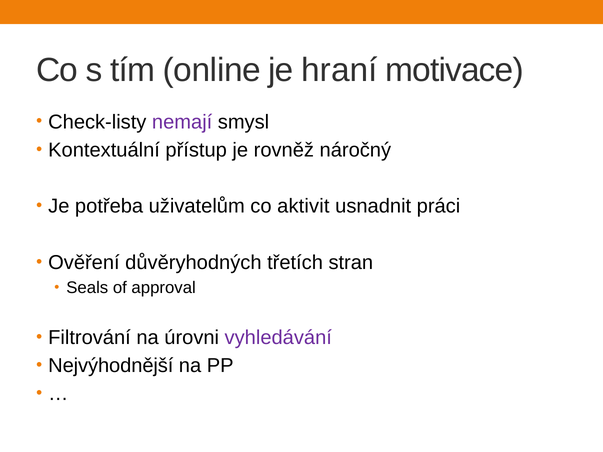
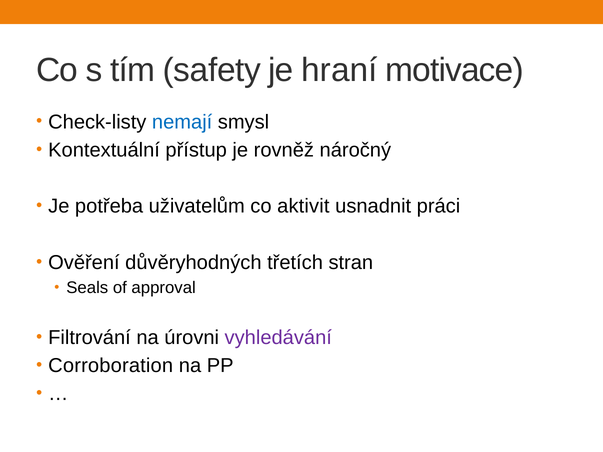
online: online -> safety (212, 70)
nemají colour: purple -> blue (182, 122)
Nejvýhodnější: Nejvýhodnější -> Corroboration (111, 366)
